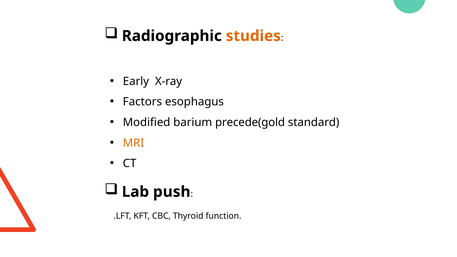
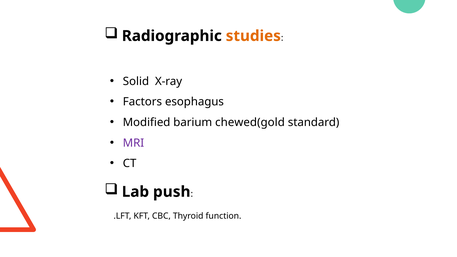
Early: Early -> Solid (136, 81)
precede(gold: precede(gold -> chewed(gold (250, 122)
MRI colour: orange -> purple (133, 143)
